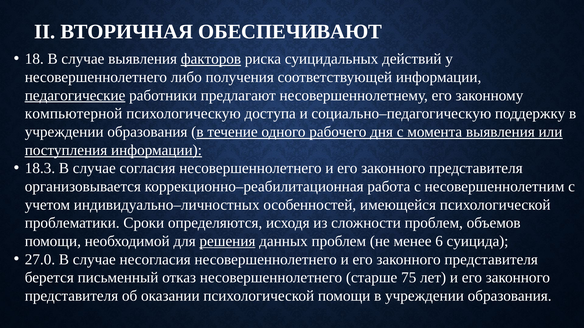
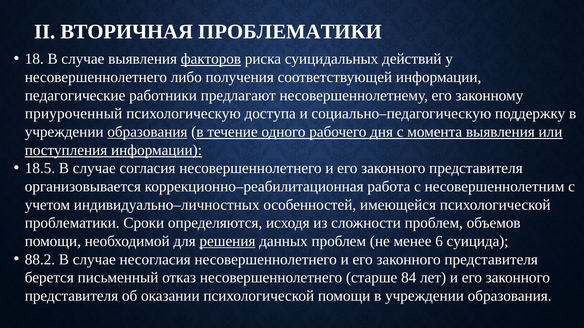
ВТОРИЧНАЯ ОБЕСПЕЧИВАЮТ: ОБЕСПЕЧИВАЮТ -> ПРОБЛЕМАТИКИ (290, 32)
педагогические underline: present -> none (75, 96)
компьютерной: компьютерной -> приуроченный (74, 114)
образования underline: none -> present (147, 132)
18.3: 18.3 -> 18.5 (40, 169)
27.0: 27.0 -> 88.2 (40, 260)
75: 75 -> 84 (409, 278)
